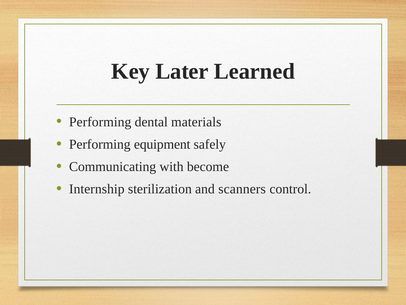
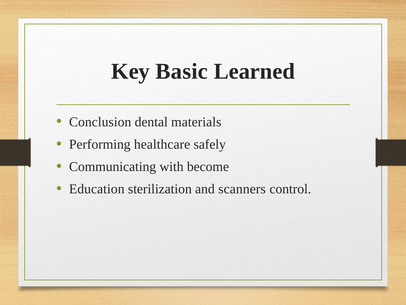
Later: Later -> Basic (182, 71)
Performing: Performing -> Conclusion (100, 122)
equipment: equipment -> healthcare (162, 144)
Internship: Internship -> Education (97, 189)
